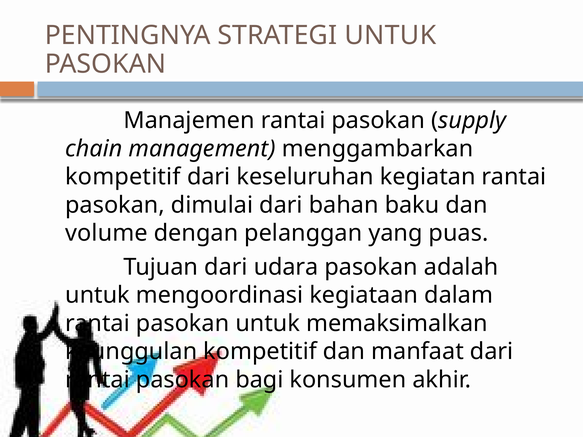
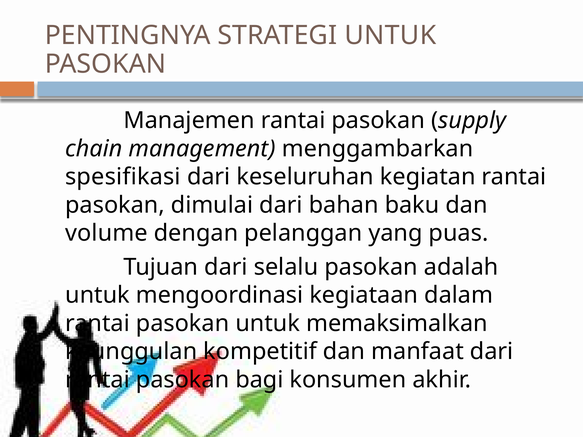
kompetitif: kompetitif -> spesifikasi (123, 177)
udara: udara -> selalu (286, 267)
